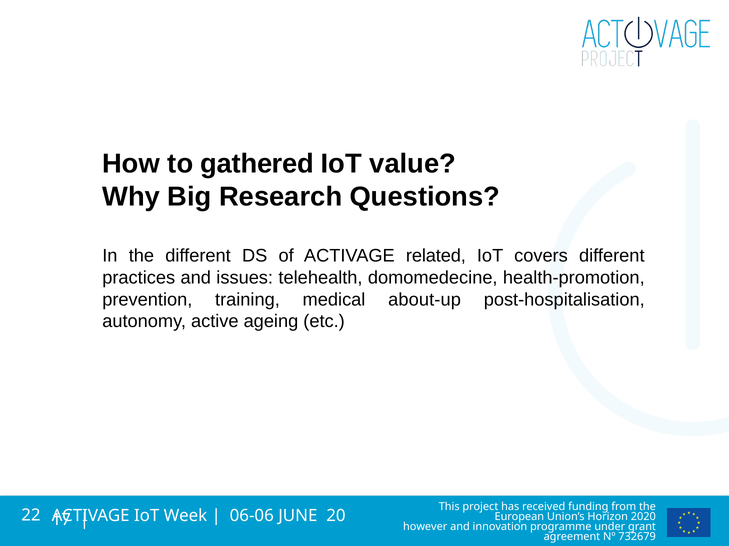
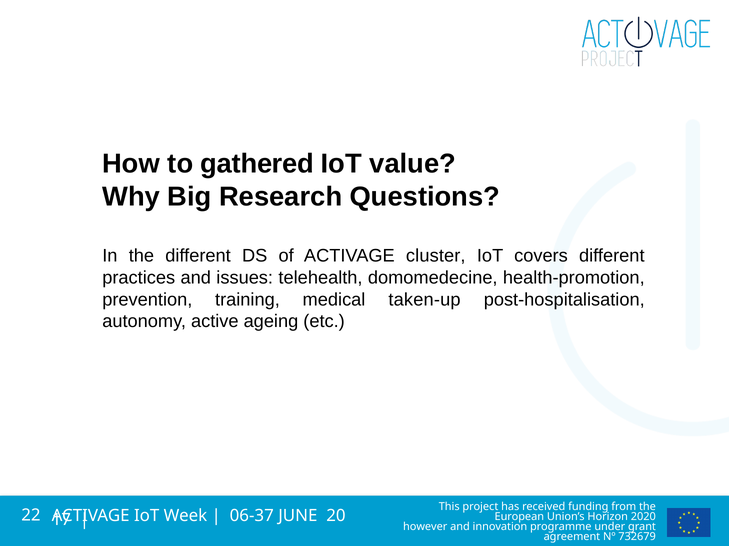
related: related -> cluster (436, 256)
about-up: about-up -> taken-up (425, 300)
06-06: 06-06 -> 06-37 (252, 516)
